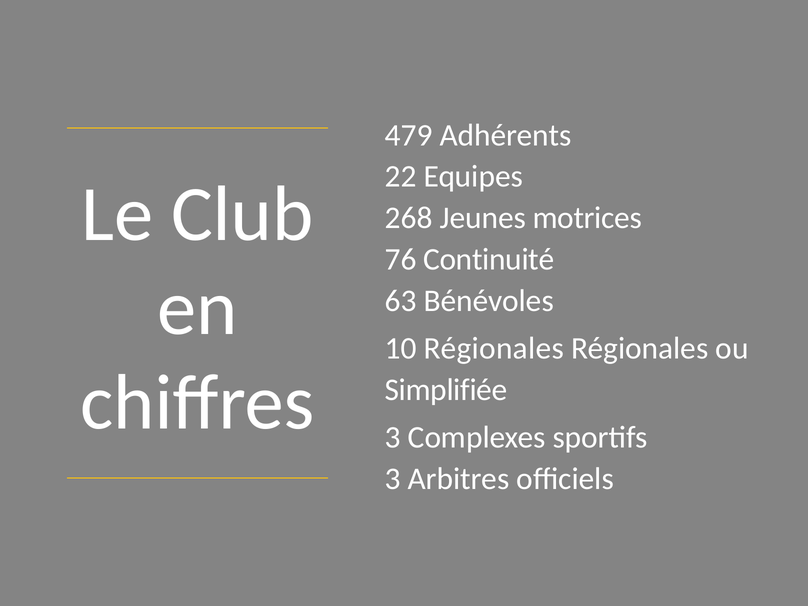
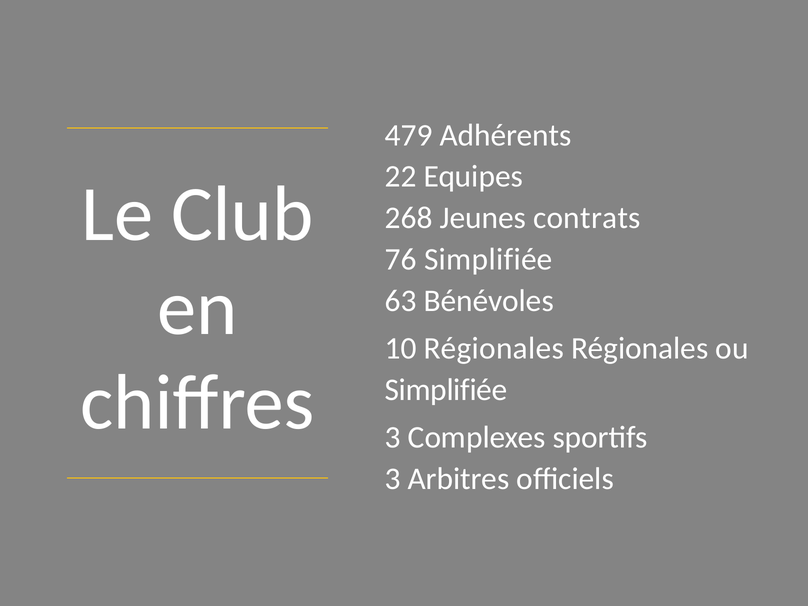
motrices: motrices -> contrats (587, 218)
76 Continuité: Continuité -> Simplifiée (488, 259)
